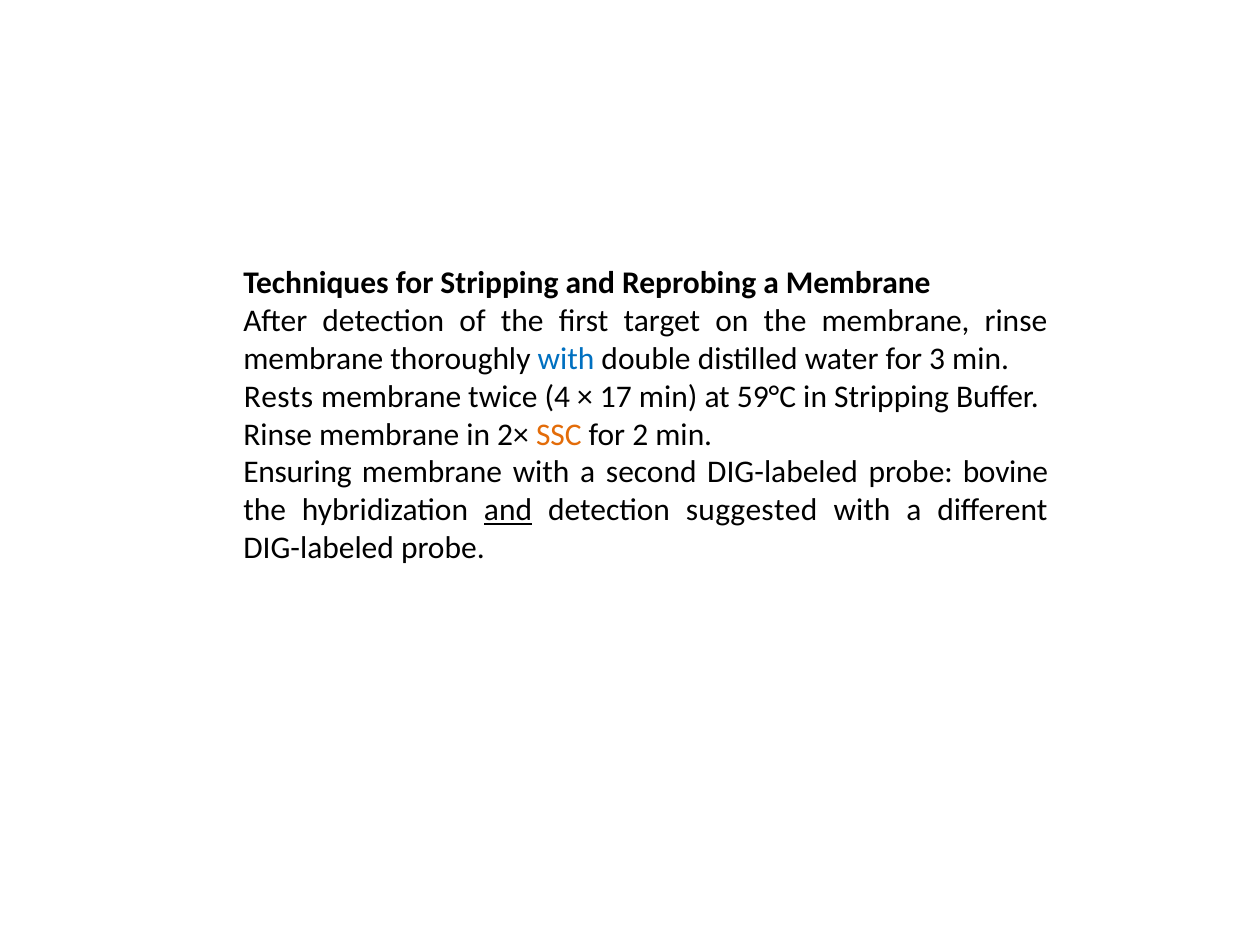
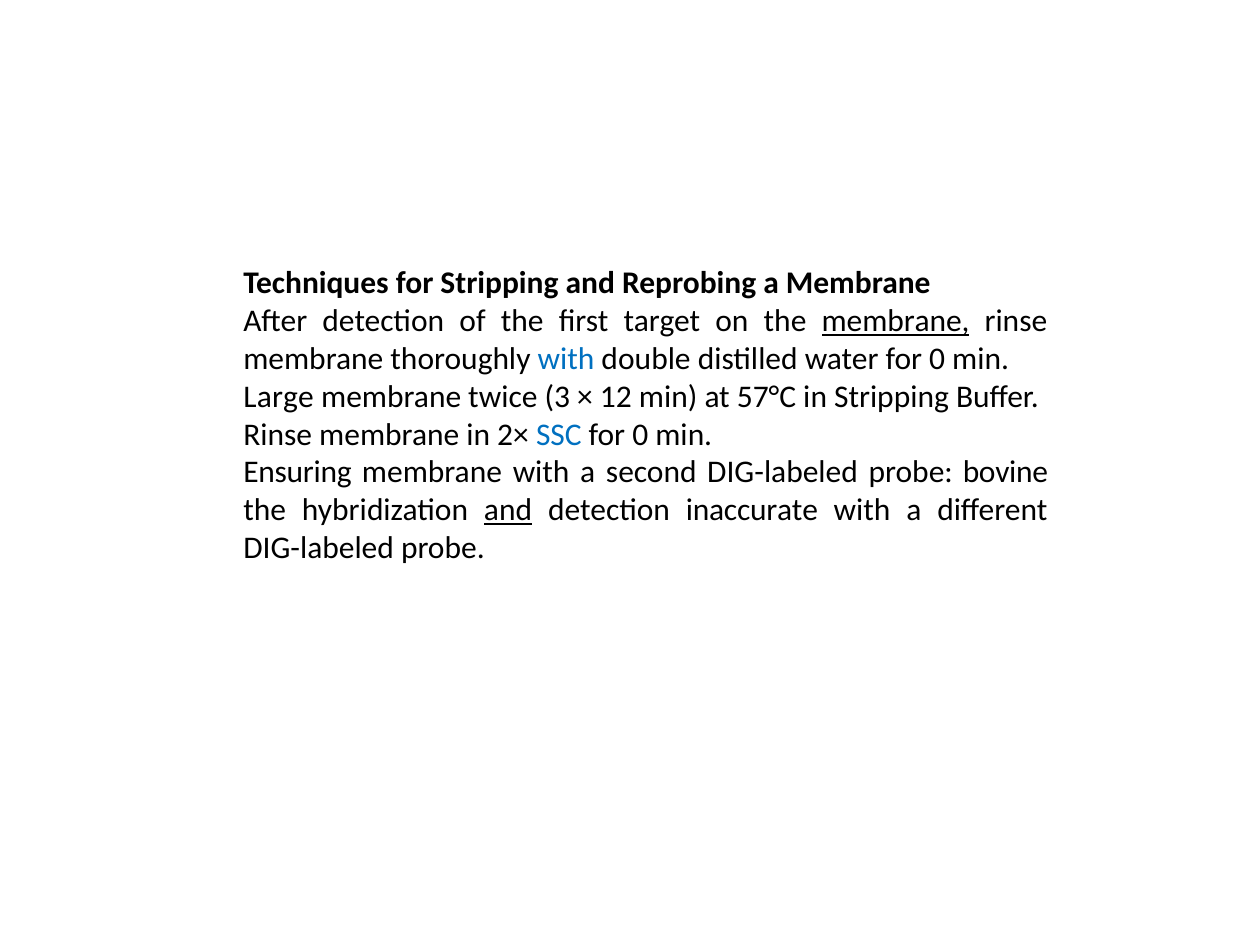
membrane underline: none -> present (896, 321)
water for 3: 3 -> 0 (937, 359)
Rests: Rests -> Large (279, 397)
4: 4 -> 3 (557, 397)
17: 17 -> 12 (616, 397)
59°C: 59°C -> 57°C (766, 397)
SSC colour: orange -> blue (559, 435)
2: 2 -> 0 (640, 435)
suggested: suggested -> inaccurate (752, 510)
